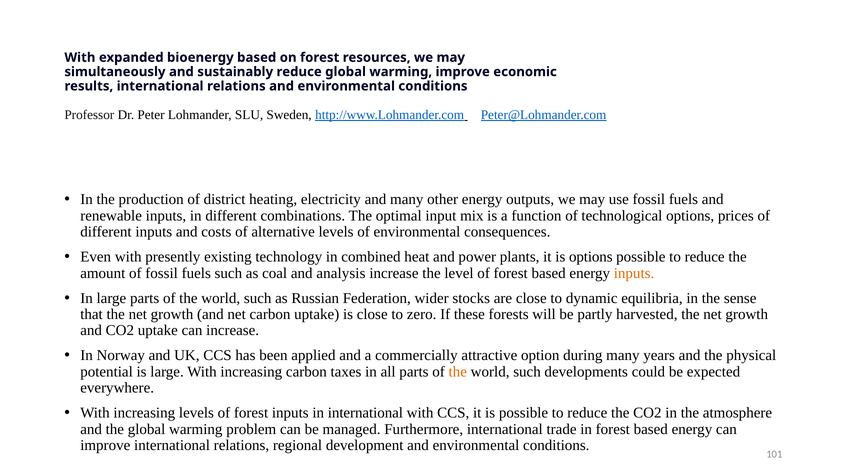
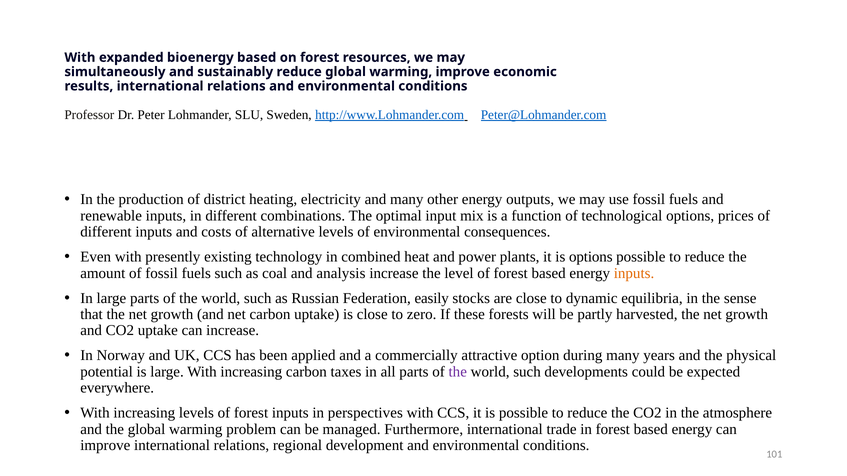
wider: wider -> easily (432, 298)
the colour: orange -> purple (458, 372)
in international: international -> perspectives (365, 413)
